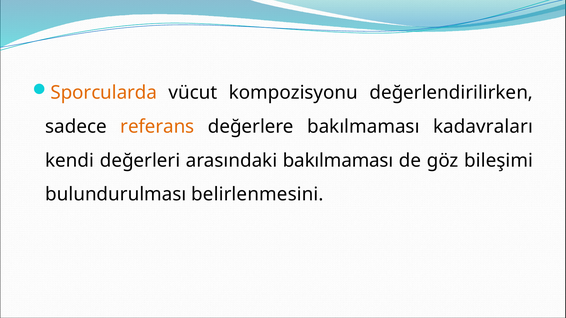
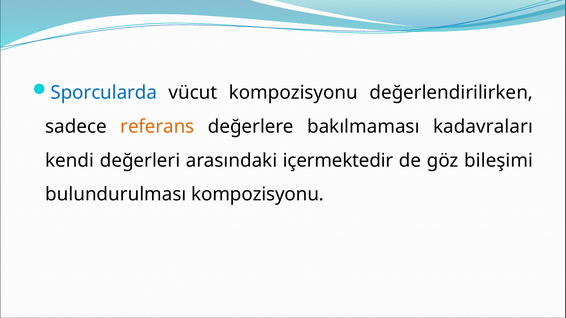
Sporcularda colour: orange -> blue (104, 93)
arasındaki bakılmaması: bakılmaması -> içermektedir (338, 161)
bulundurulması belirlenmesini: belirlenmesini -> kompozisyonu (258, 195)
